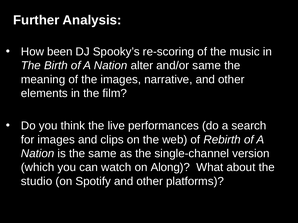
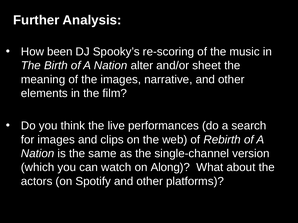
and/or same: same -> sheet (207, 66)
studio: studio -> actors (37, 182)
